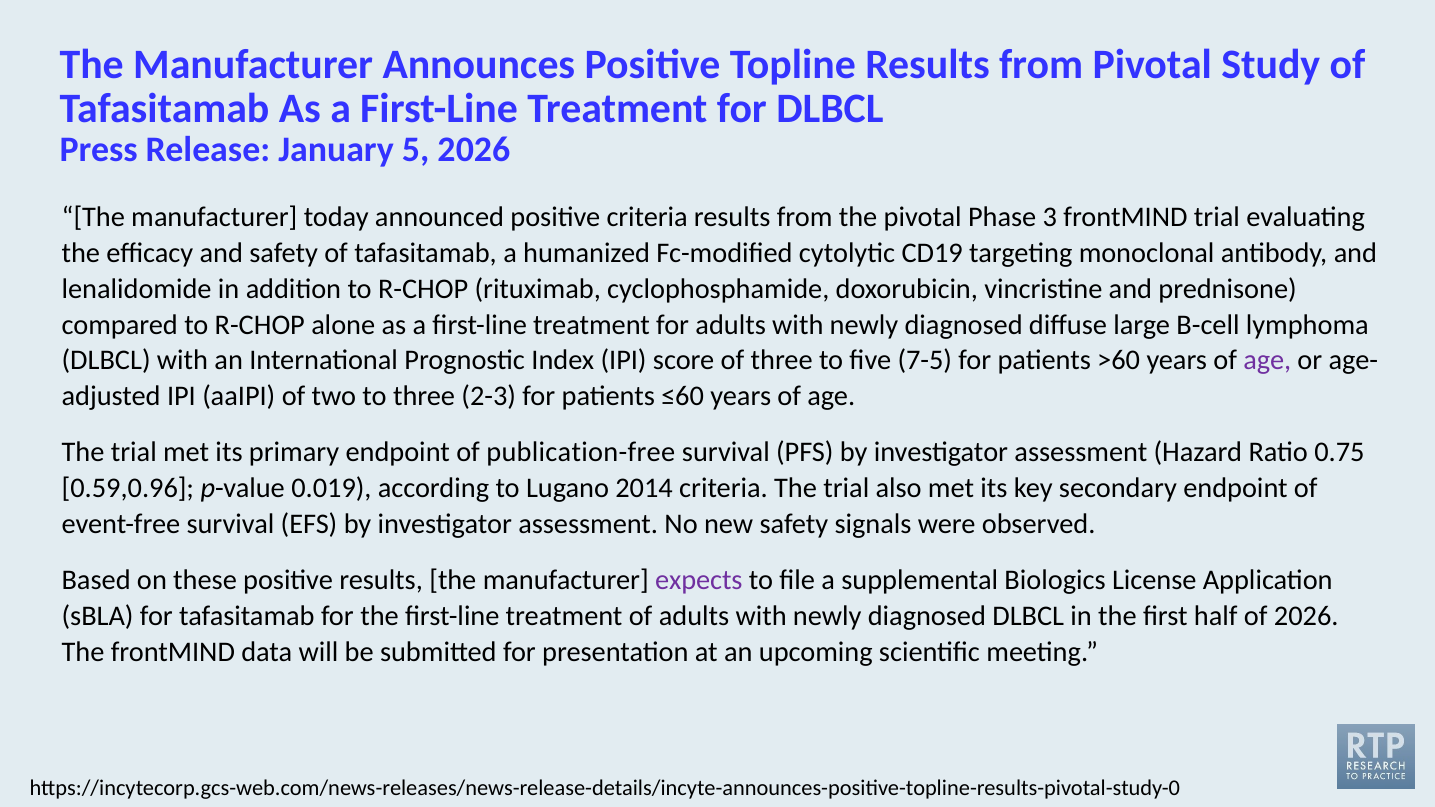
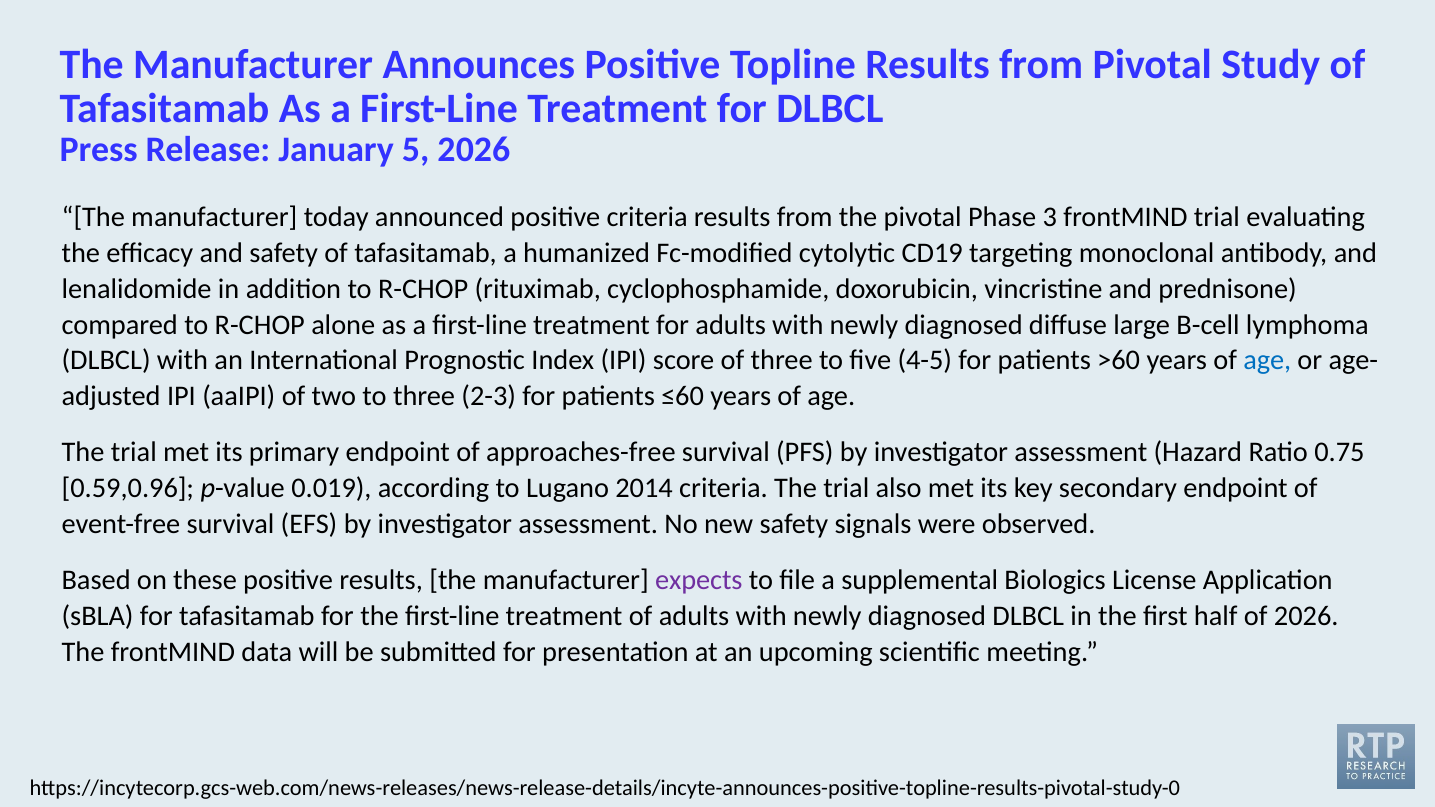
7-5: 7-5 -> 4-5 (925, 361)
age colour: purple -> blue (1267, 361)
publication-free: publication-free -> approaches-free (581, 453)
